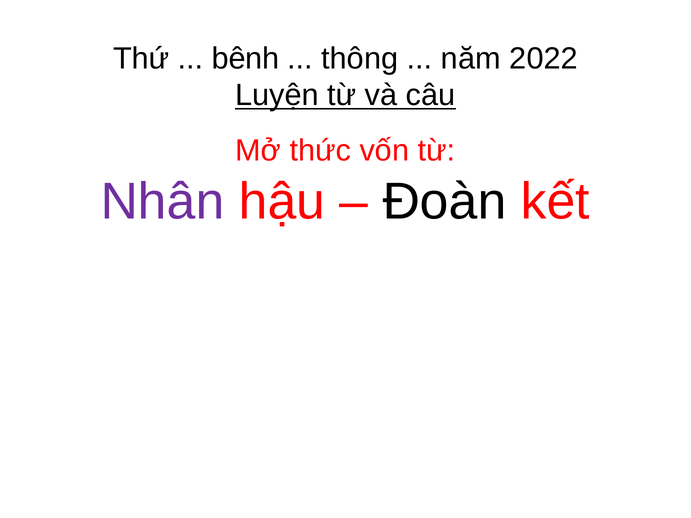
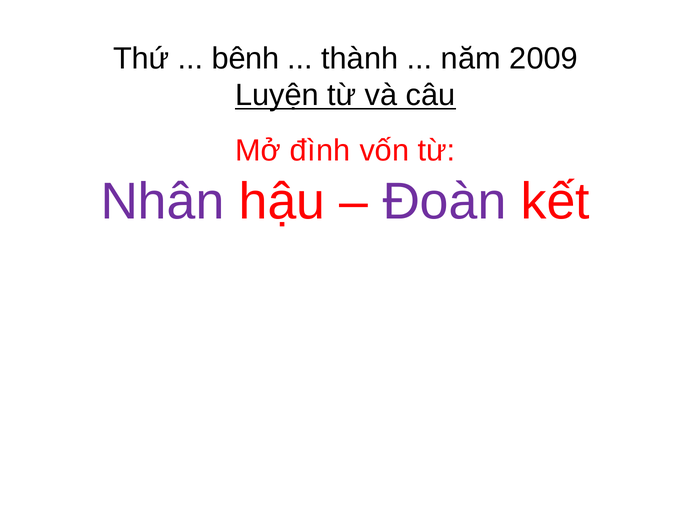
thông: thông -> thành (360, 59)
2022: 2022 -> 2009 (544, 59)
thức: thức -> đình (320, 151)
Đoàn colour: black -> purple (444, 202)
